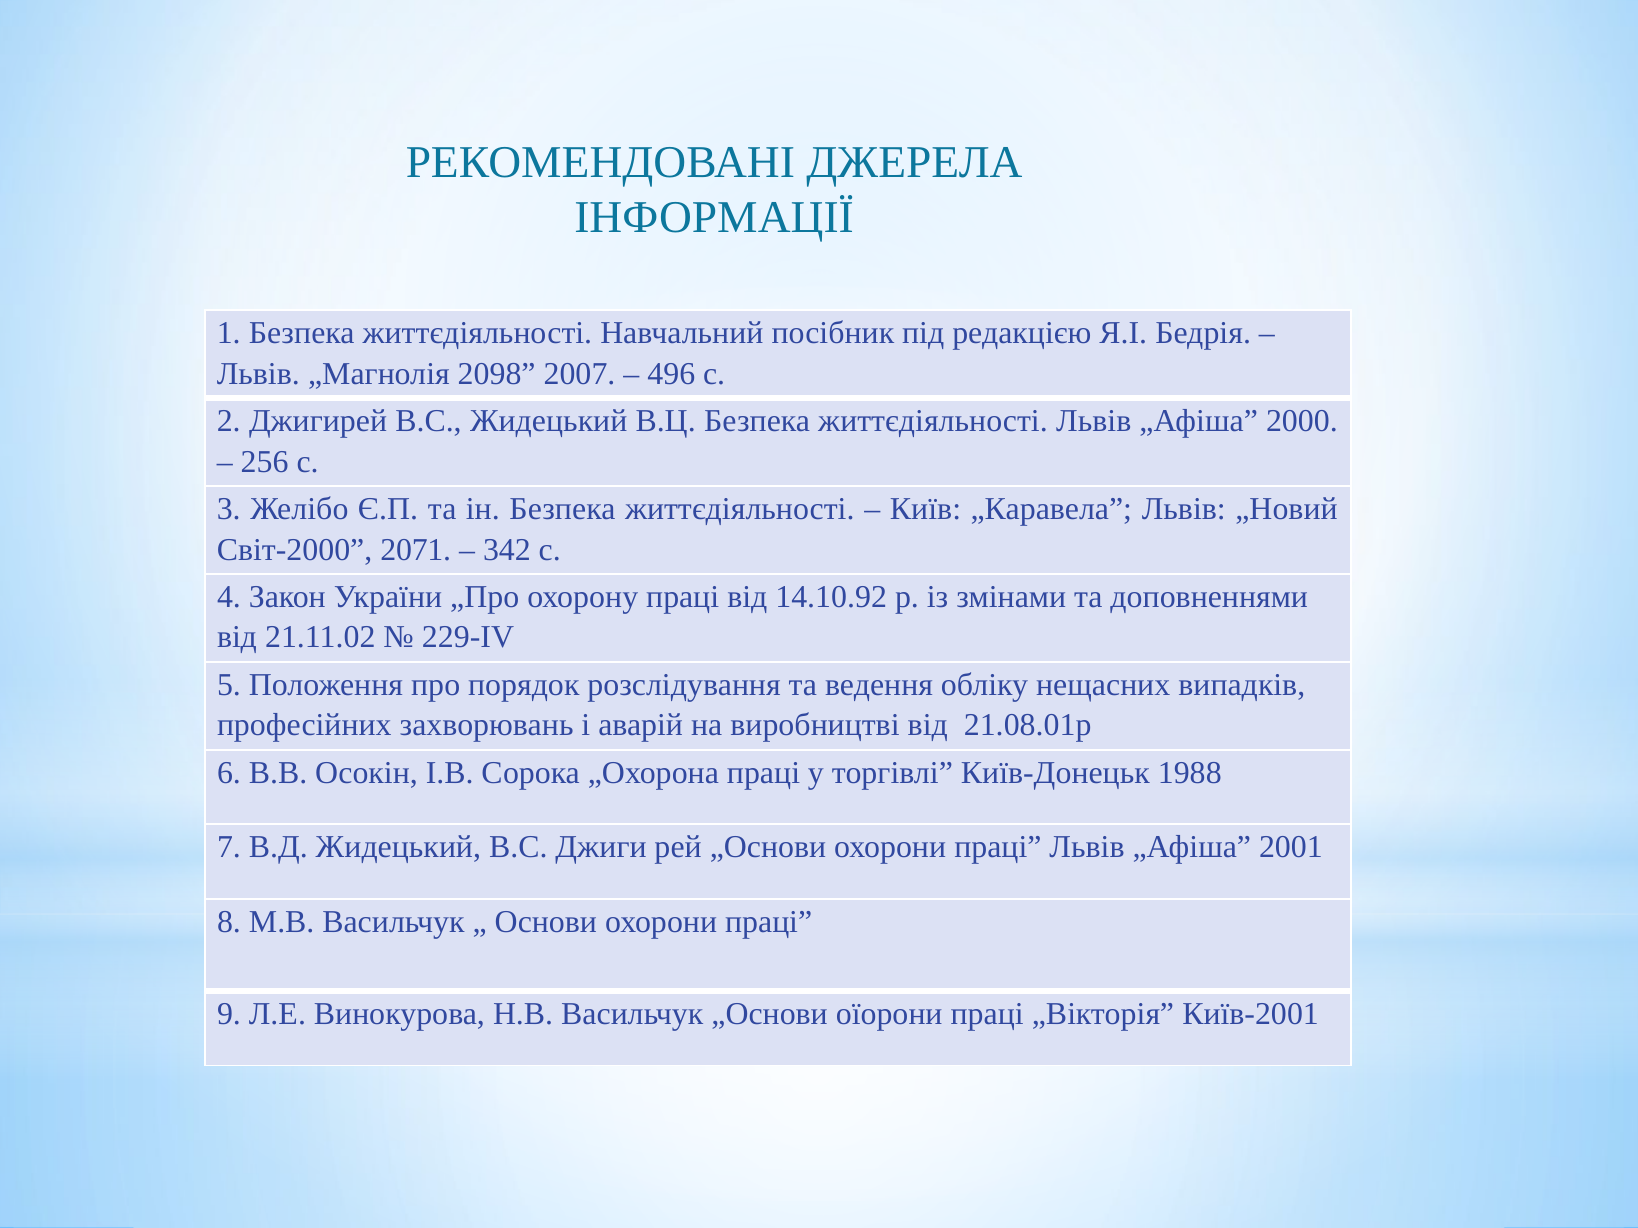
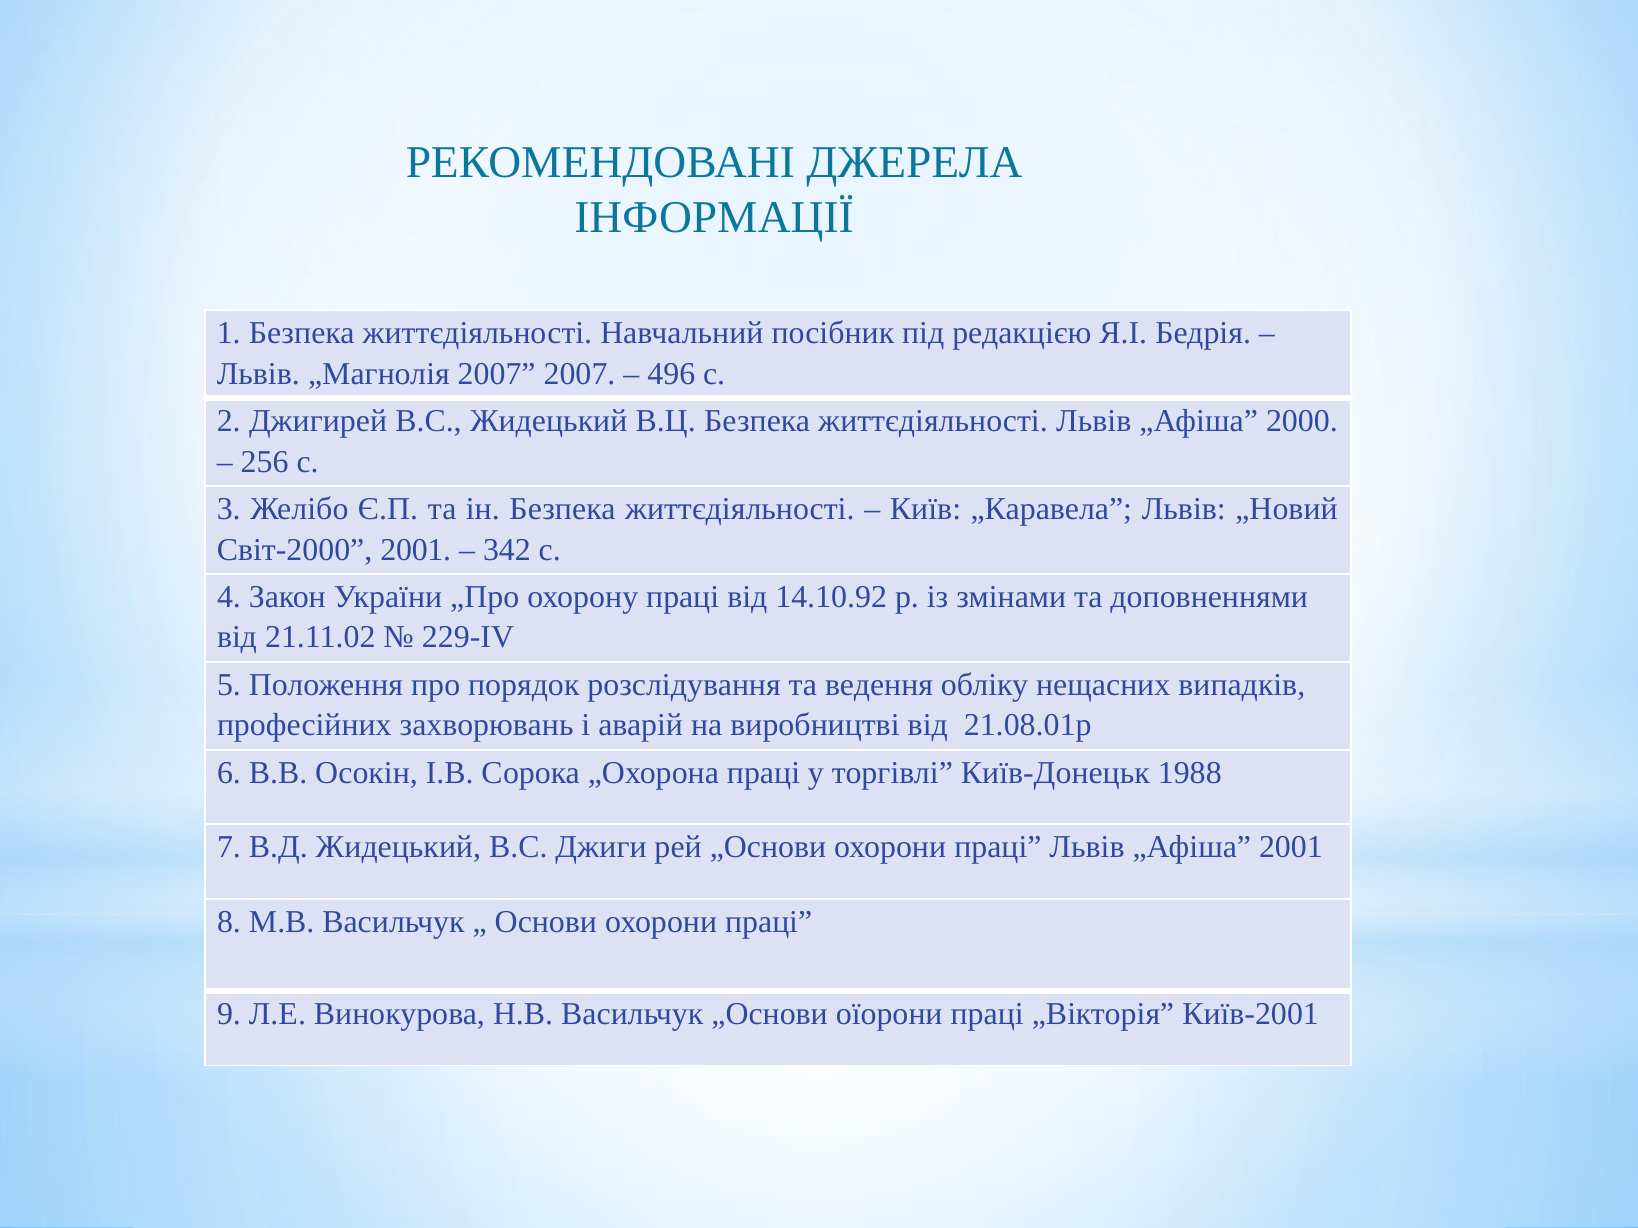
„Магнолія 2098: 2098 -> 2007 (497, 374)
Світ-2000 2071: 2071 -> 2001 (416, 550)
